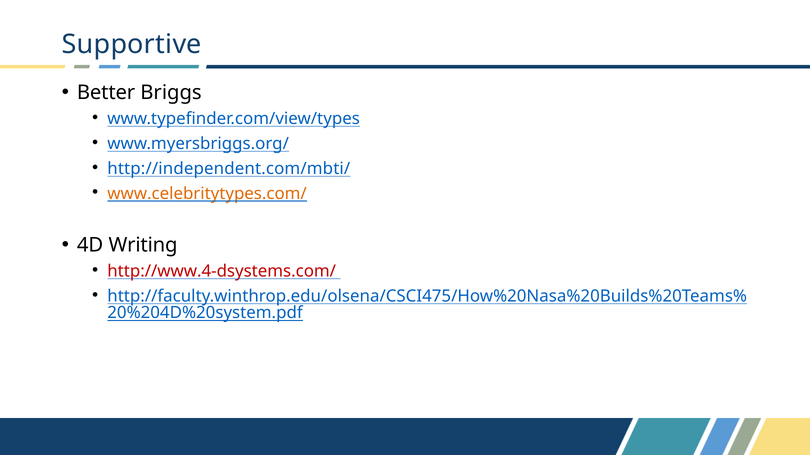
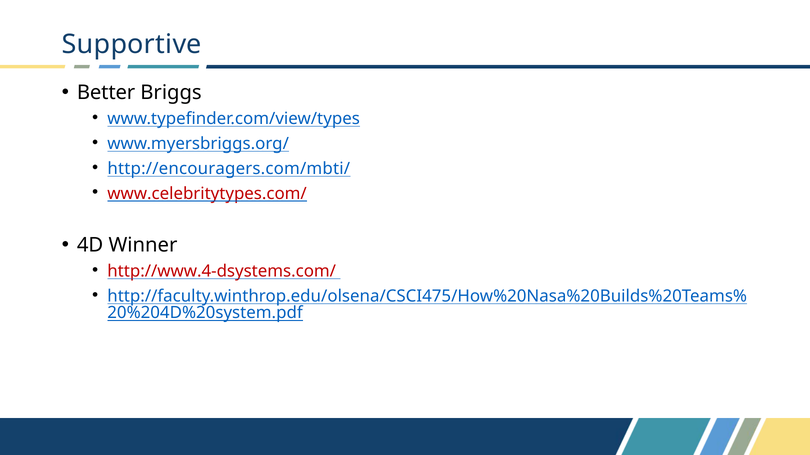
http://independent.com/mbti/: http://independent.com/mbti/ -> http://encouragers.com/mbti/ (229, 169)
www.celebritytypes.com/ colour: orange -> red (207, 194)
Writing: Writing -> Winner (143, 245)
